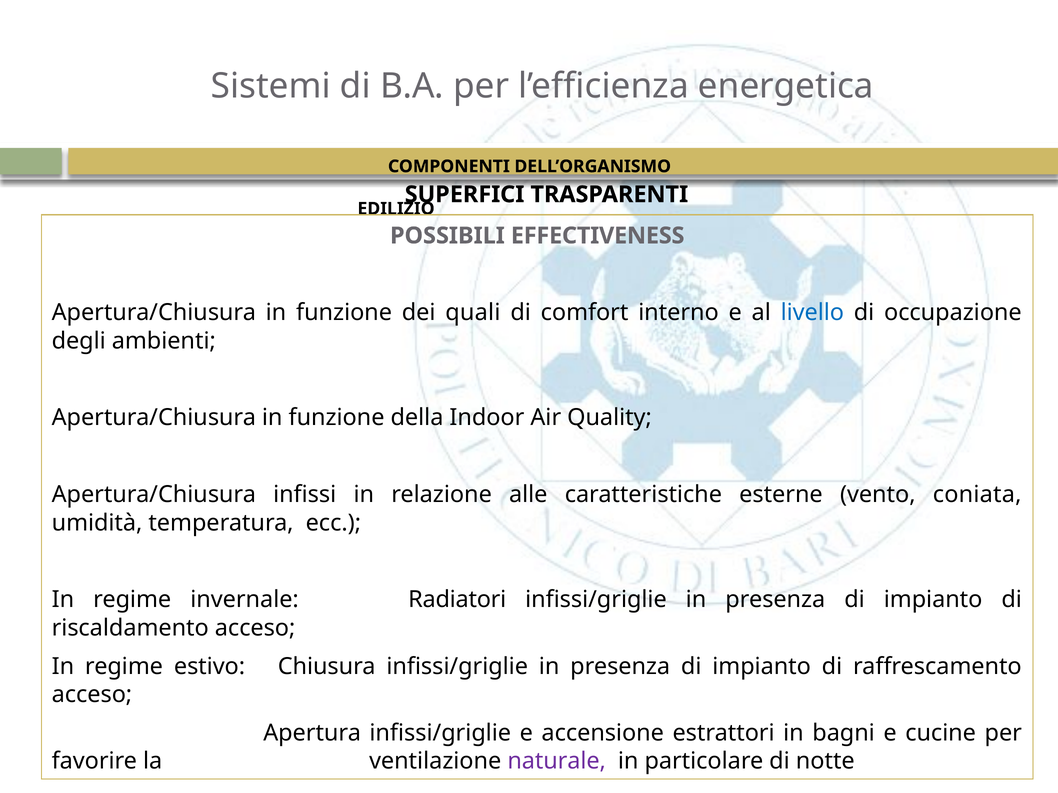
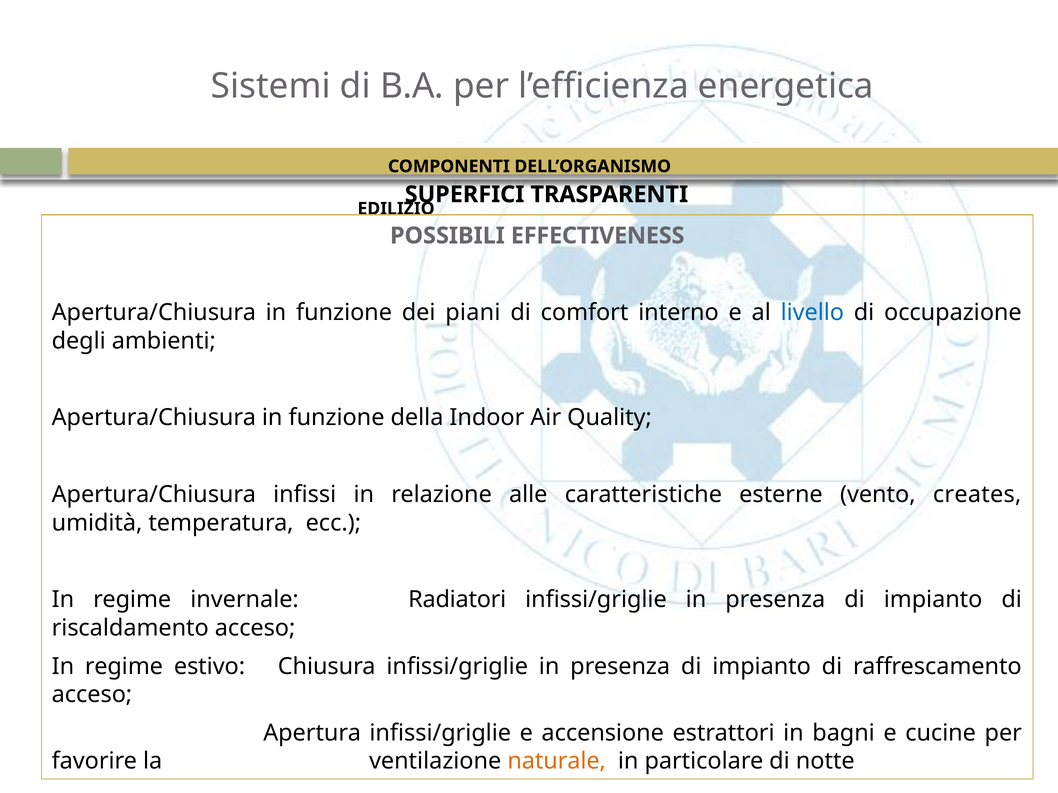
quali: quali -> piani (473, 313)
coniata: coniata -> creates (977, 495)
naturale colour: purple -> orange (557, 762)
